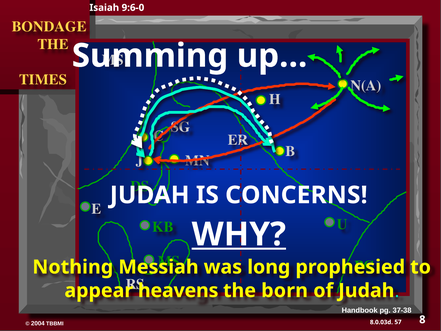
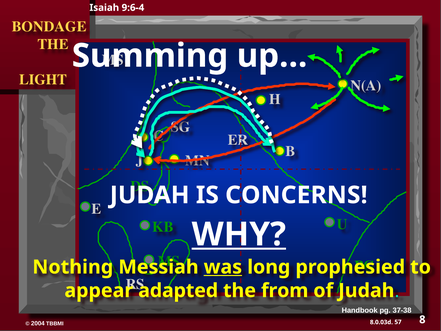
9:6-0: 9:6-0 -> 9:6-4 (133, 8)
TIMES: TIMES -> LIGHT (43, 80)
was underline: none -> present (223, 267)
heavens: heavens -> adapted (178, 290)
born: born -> from (285, 290)
